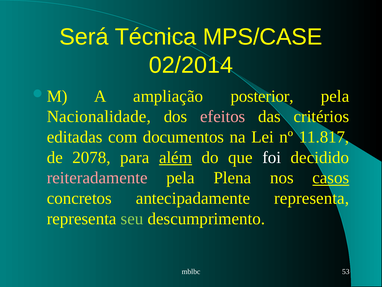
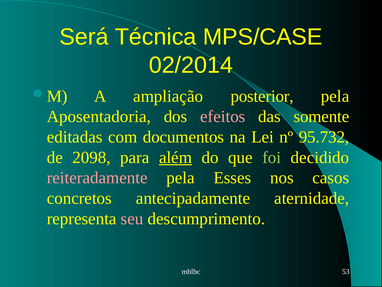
Nacionalidade: Nacionalidade -> Aposentadoria (99, 116)
critérios: critérios -> somente (321, 116)
11.817: 11.817 -> 95.732 (324, 137)
2078: 2078 -> 2098 (91, 157)
foi colour: white -> light green (272, 157)
Plena: Plena -> Esses (232, 178)
casos underline: present -> none (331, 178)
antecipadamente representa: representa -> aternidade (312, 198)
seu colour: light green -> pink (132, 218)
